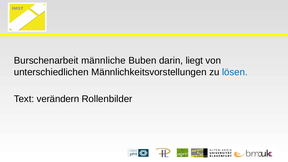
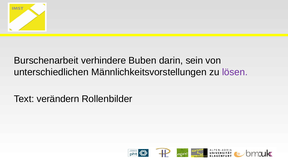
männliche: männliche -> verhindere (104, 61)
liegt: liegt -> sein (194, 61)
lösen colour: blue -> purple (235, 72)
